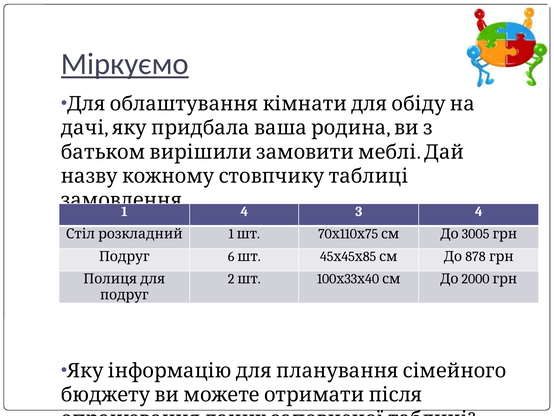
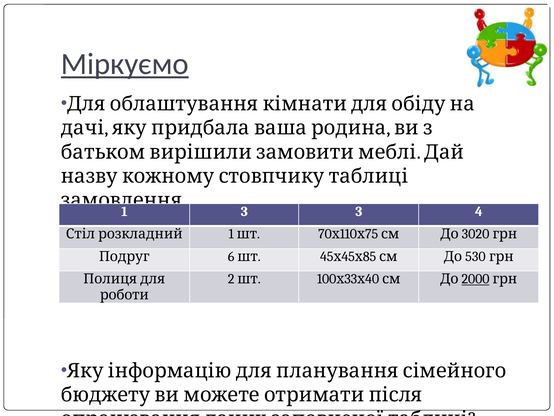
4: 4 -> 3 (244, 211)
3005: 3005 -> 3020 (476, 234)
878: 878 -> 530 (475, 256)
2000 underline: none -> present (476, 279)
подруг: подруг -> роботи (124, 295)
